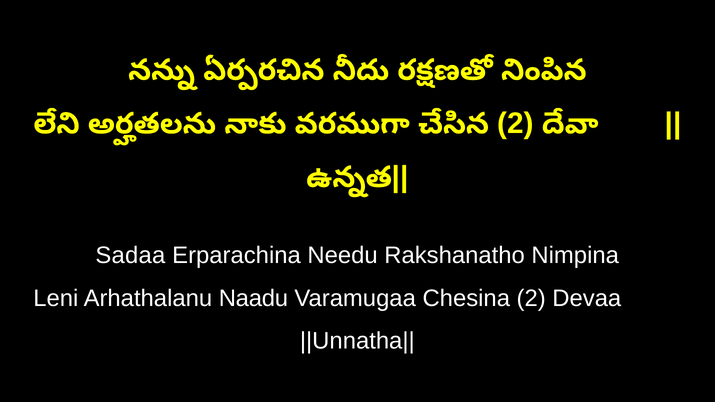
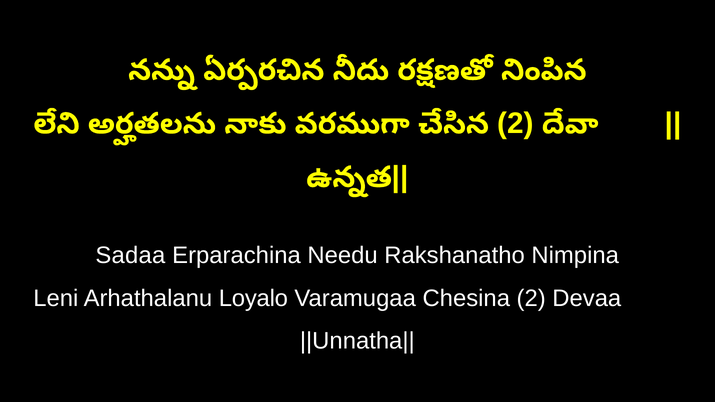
Naadu: Naadu -> Loyalo (253, 298)
